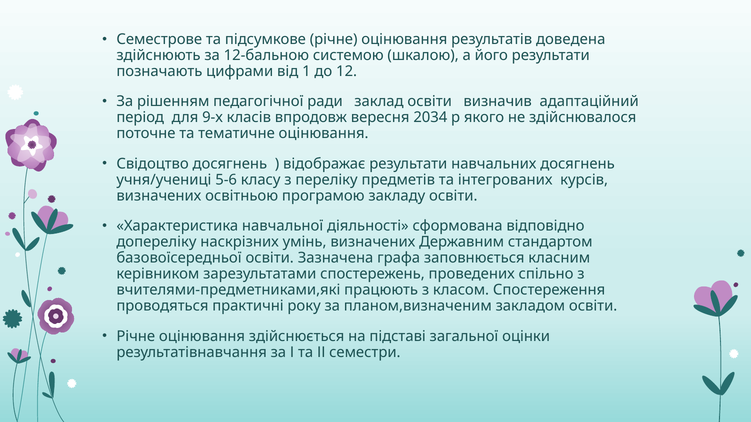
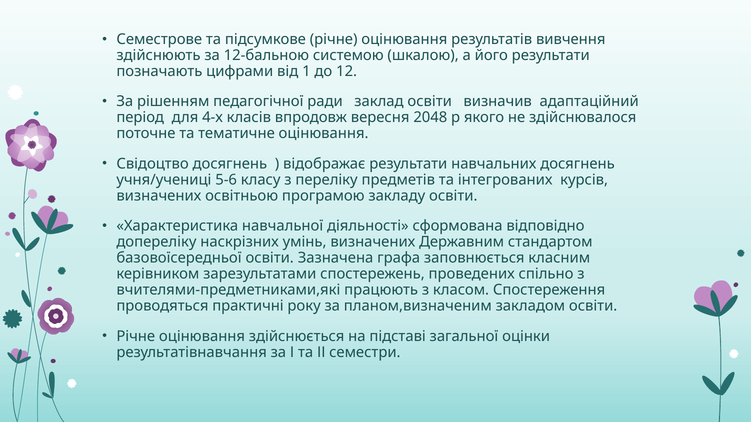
доведена: доведена -> вивчення (571, 39)
9-х: 9-х -> 4-х (213, 118)
2034: 2034 -> 2048 (430, 118)
